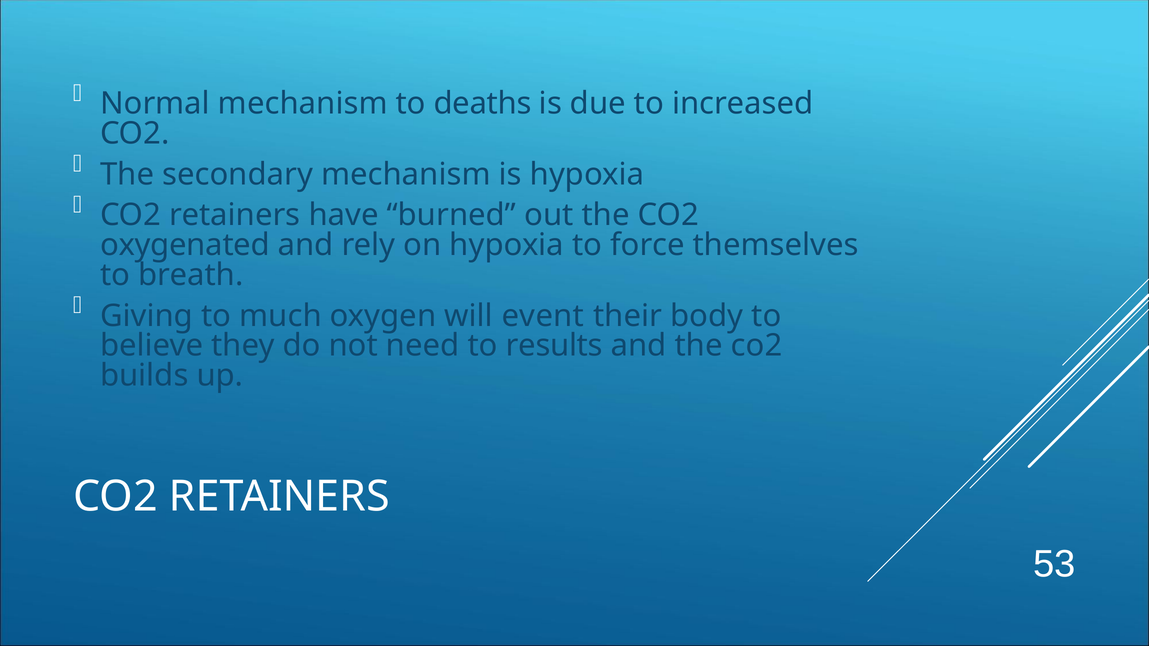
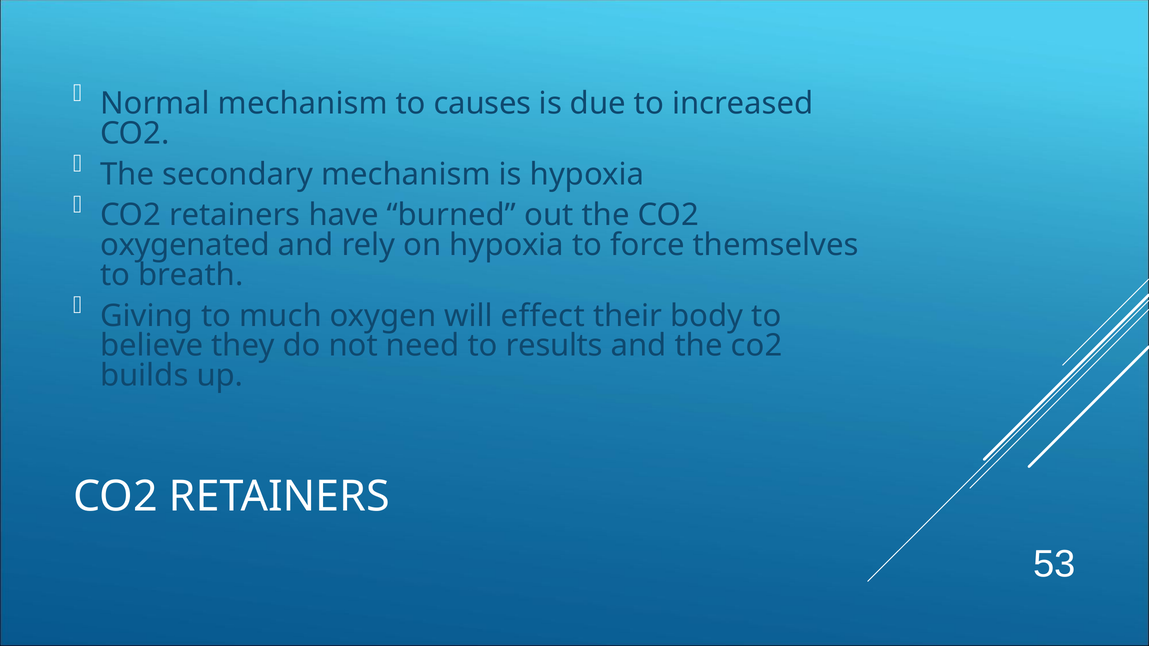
deaths: deaths -> causes (483, 104)
event: event -> effect (543, 316)
